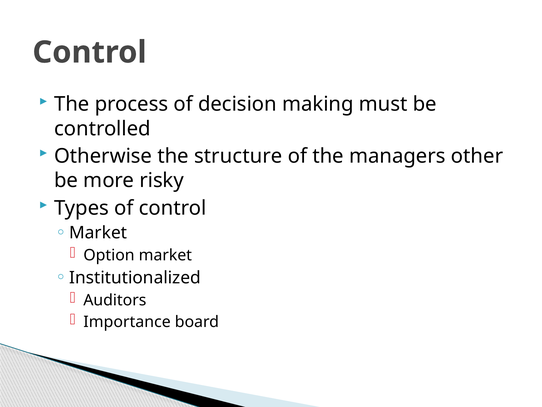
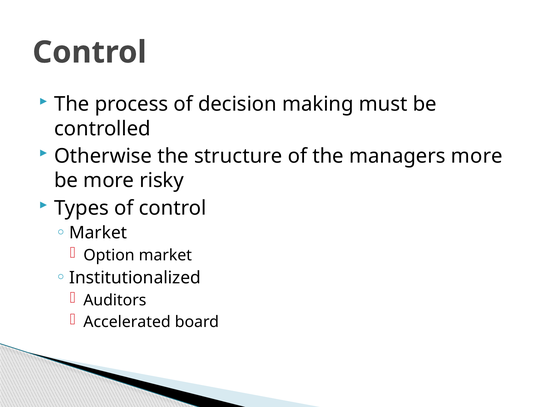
managers other: other -> more (477, 156)
Importance: Importance -> Accelerated (127, 321)
